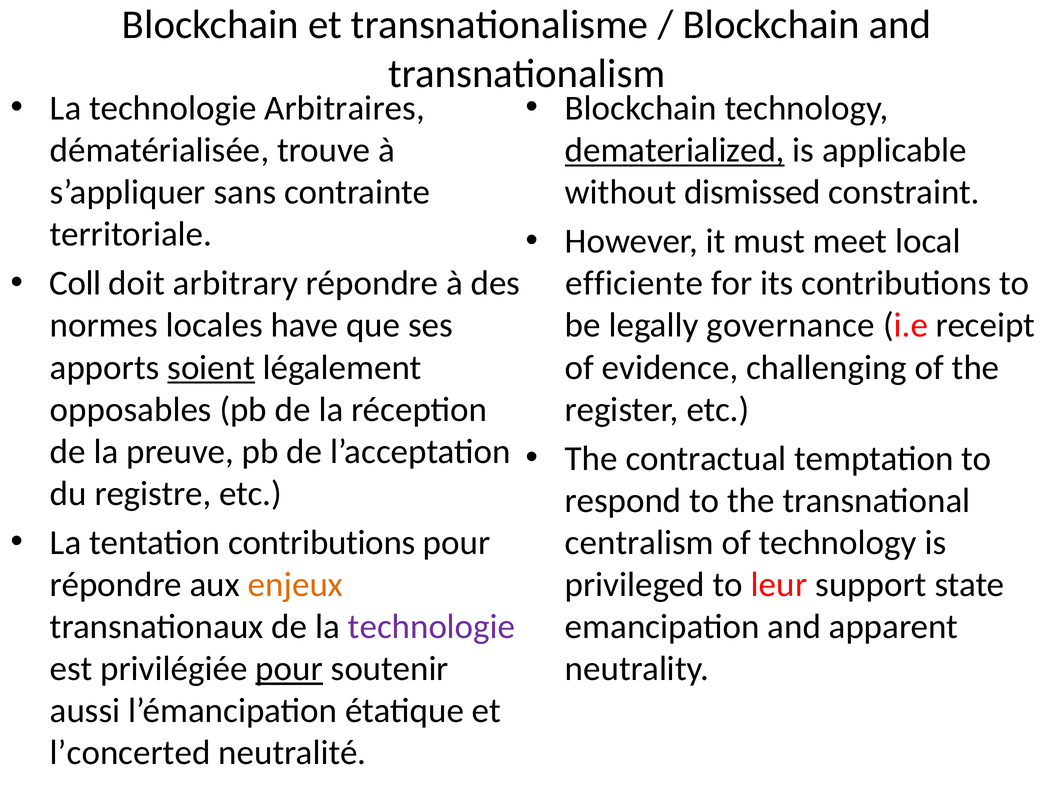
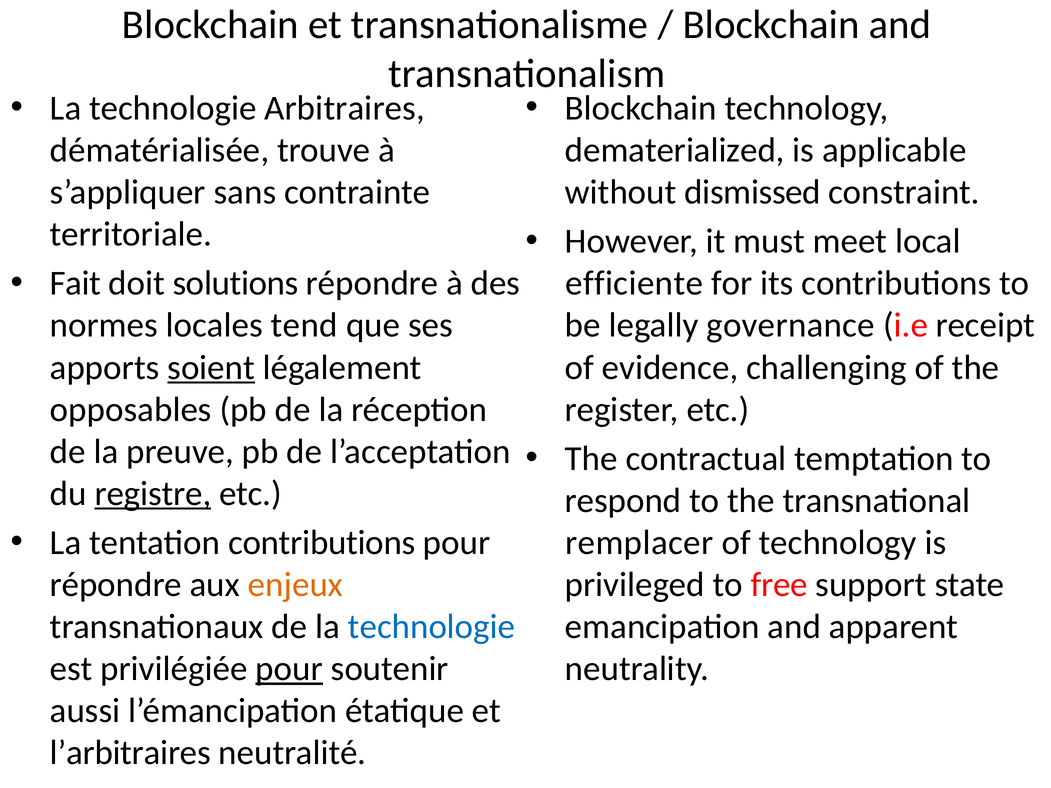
dematerialized underline: present -> none (675, 150)
Coll: Coll -> Fait (75, 284)
arbitrary: arbitrary -> solutions (236, 284)
have: have -> tend (304, 326)
registre underline: none -> present (153, 494)
centralism: centralism -> remplacer (639, 543)
leur: leur -> free (779, 585)
technologie colour: purple -> blue (432, 627)
l’concerted: l’concerted -> l’arbitraires (130, 753)
